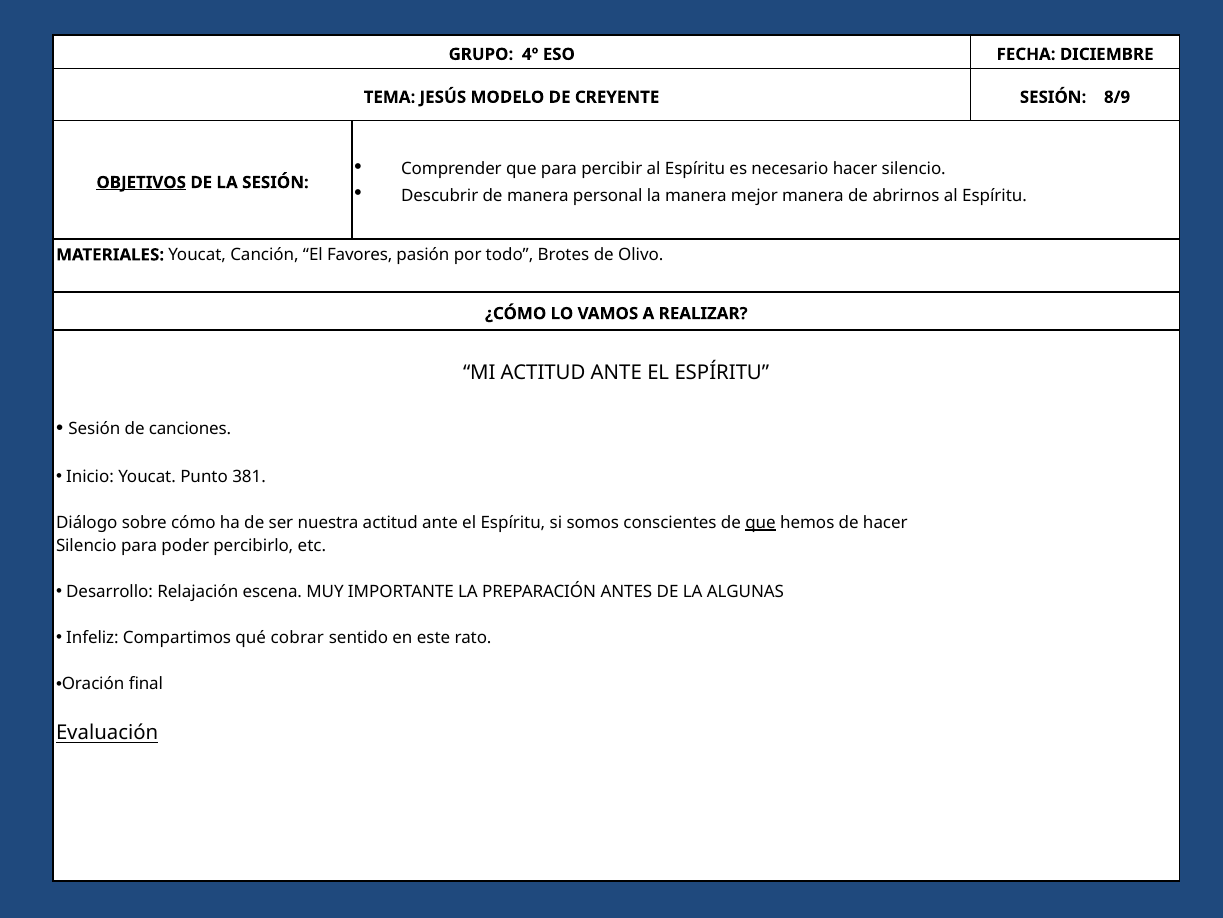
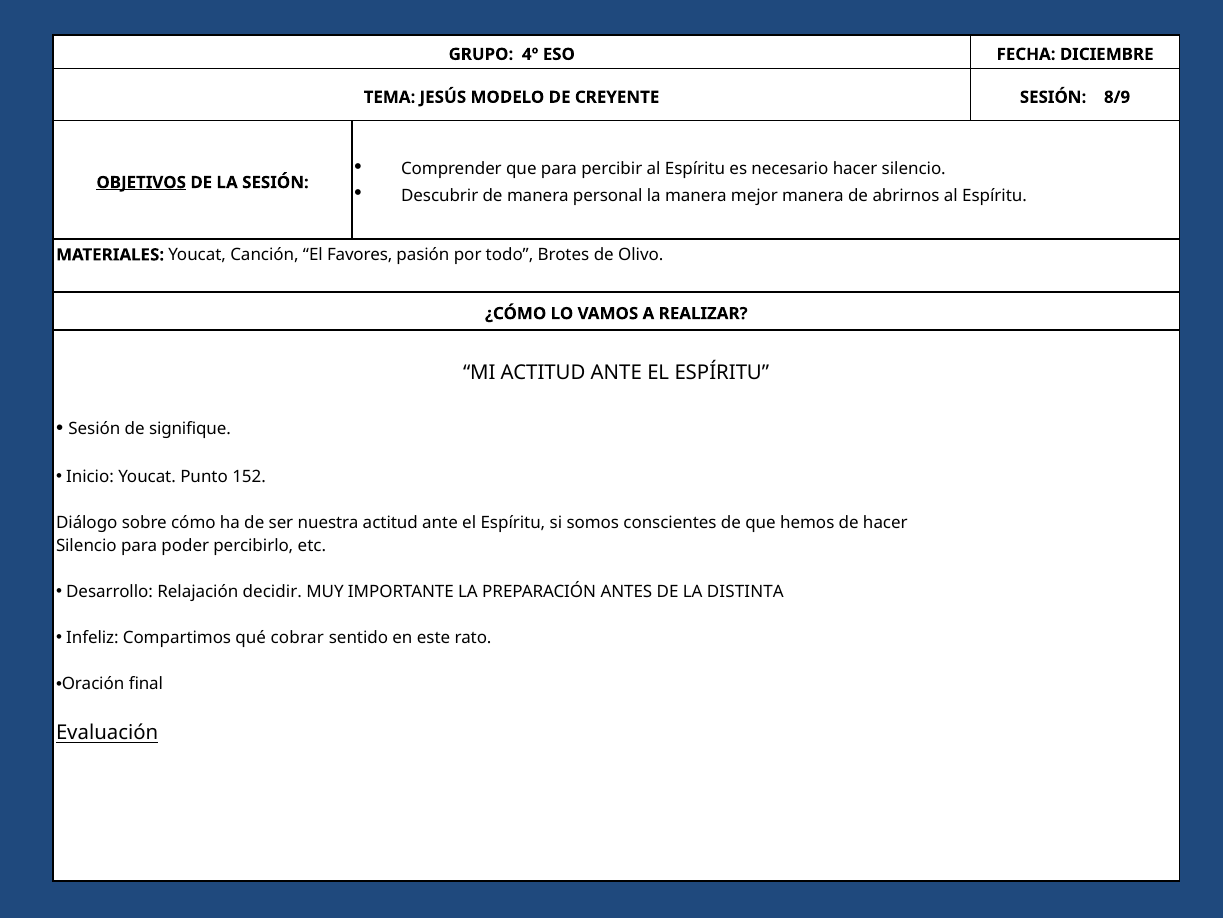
canciones: canciones -> signifique (190, 429)
381: 381 -> 152 (249, 476)
que underline: present -> none (761, 522)
escena: escena -> decidir (272, 591)
ALGUNAS: ALGUNAS -> DISTINTA (745, 591)
